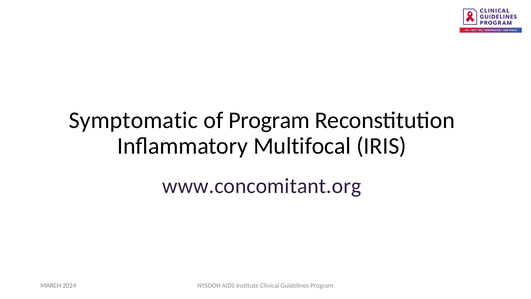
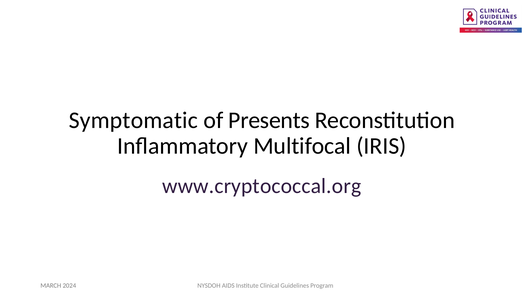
of Program: Program -> Presents (269, 120)
www.concomitant.org: www.concomitant.org -> www.cryptococcal.org (262, 186)
